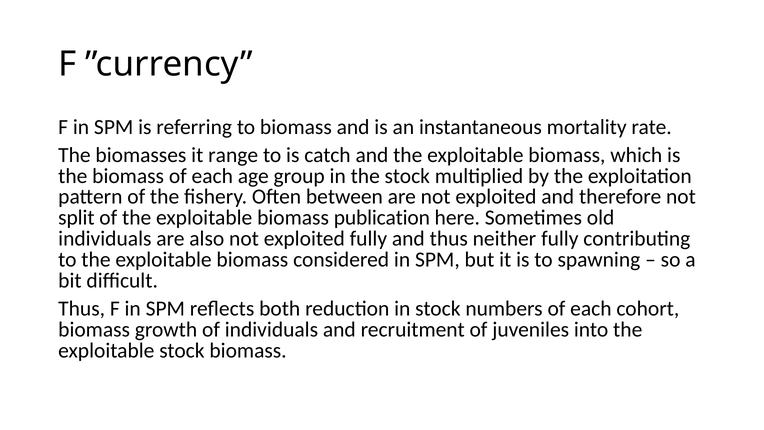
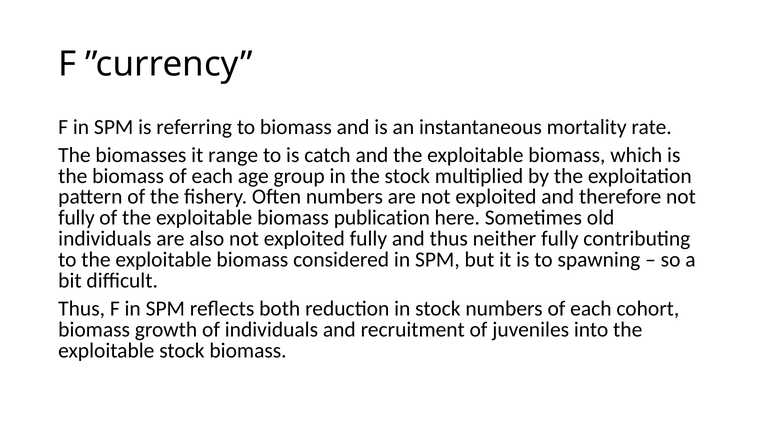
Often between: between -> numbers (344, 197)
split: split -> fully (76, 218)
